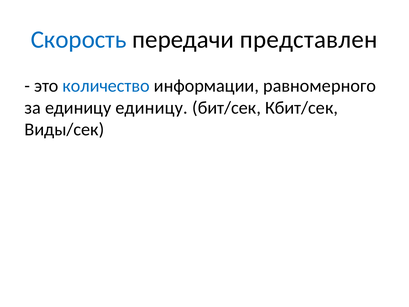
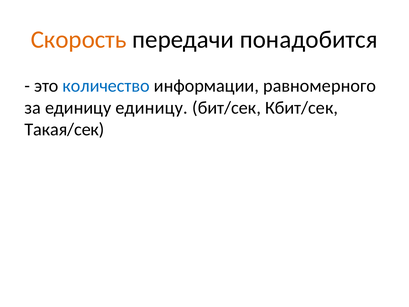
Скорость colour: blue -> orange (79, 40)
представлен: представлен -> понадобится (309, 40)
Виды/сек: Виды/сек -> Такая/сек (64, 129)
